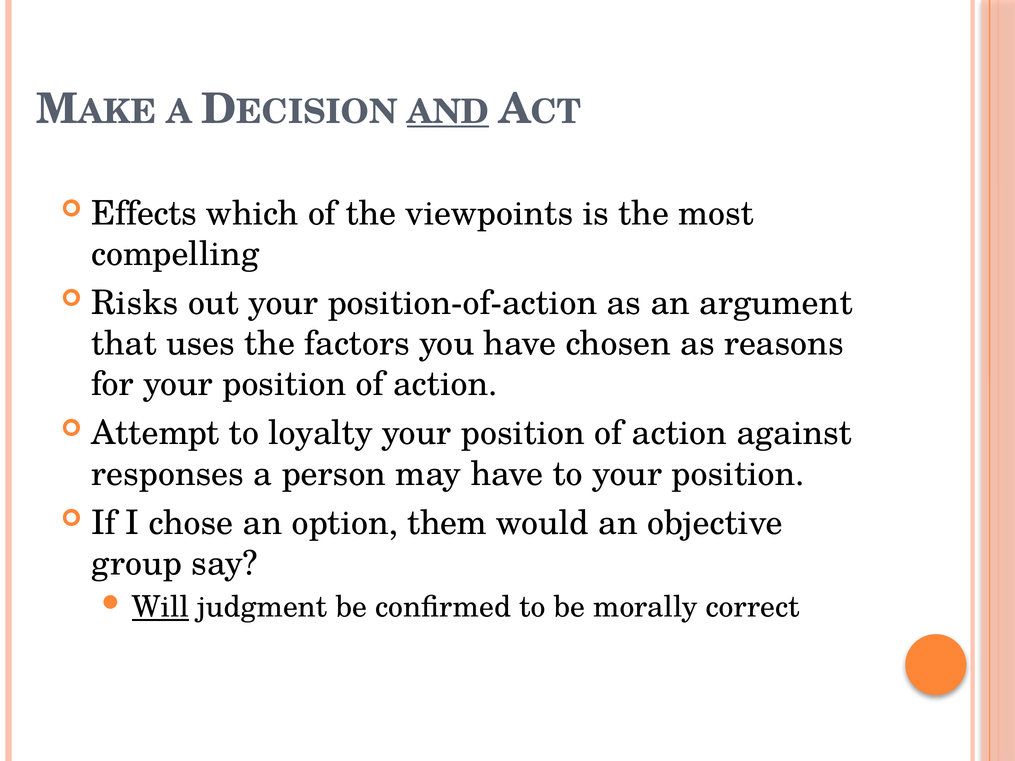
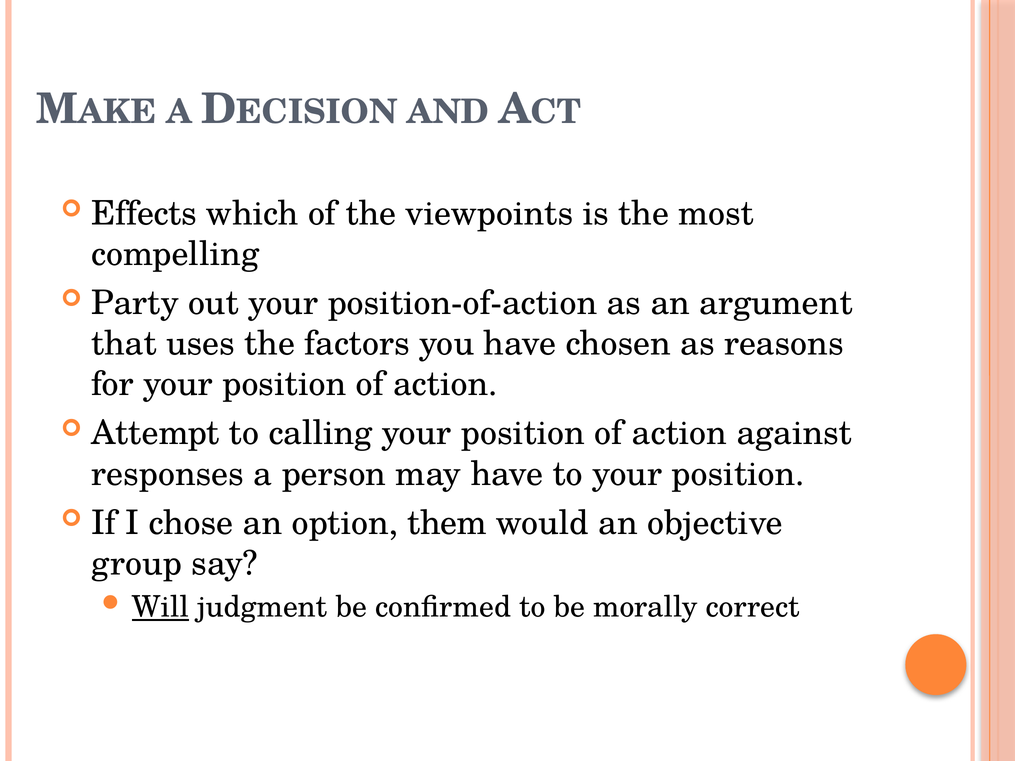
AND underline: present -> none (448, 112)
Risks: Risks -> Party (135, 303)
loyalty: loyalty -> calling (320, 433)
